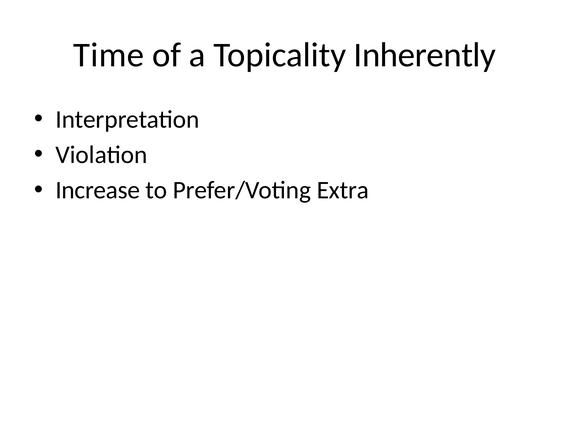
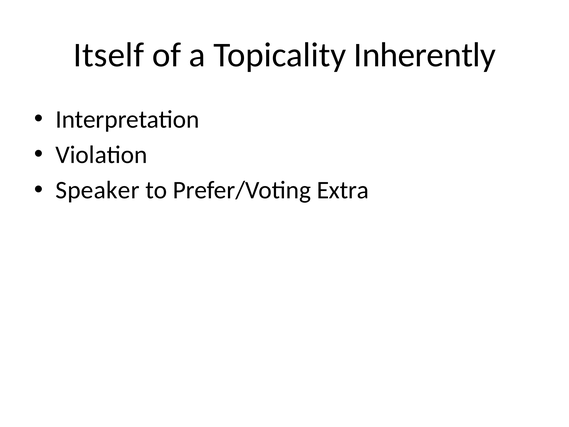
Time: Time -> Itself (109, 55)
Increase: Increase -> Speaker (98, 190)
